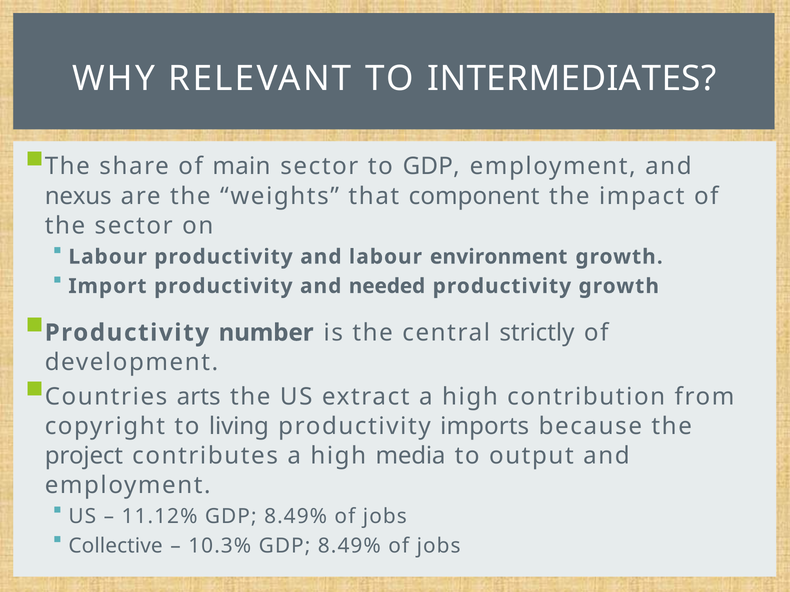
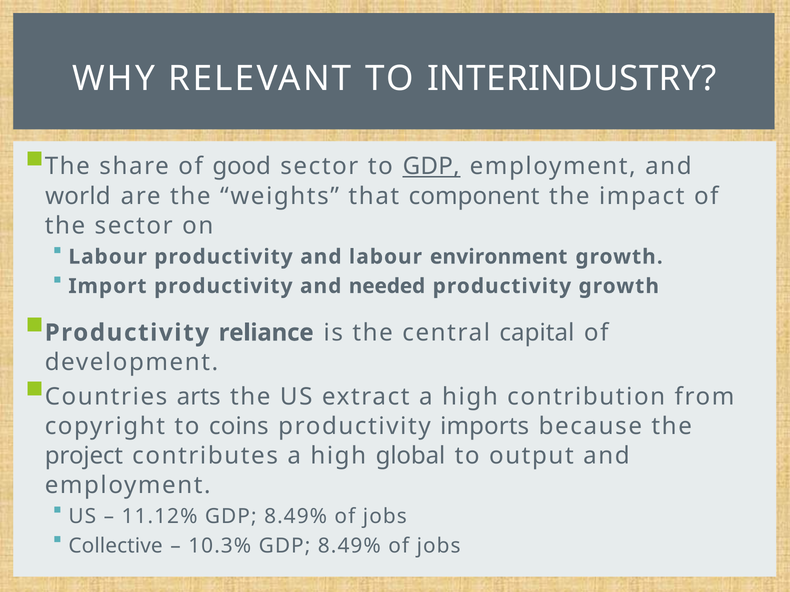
INTERMEDIATES: INTERMEDIATES -> INTERINDUSTRY (572, 79)
main: main -> good (242, 167)
GDP underline: none -> present (431, 167)
nexus: nexus -> world (78, 196)
number: number -> reliance (266, 333)
strictly: strictly -> capital (537, 333)
living: living -> coins (239, 427)
media: media -> global (410, 456)
